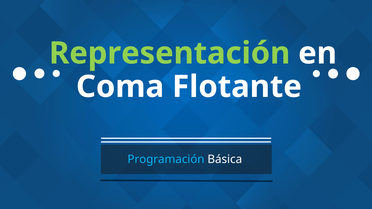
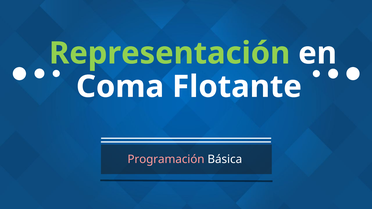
Programación colour: light blue -> pink (166, 159)
